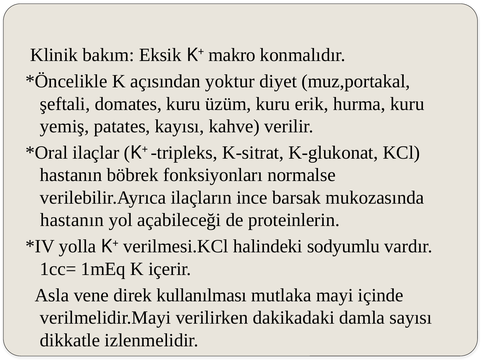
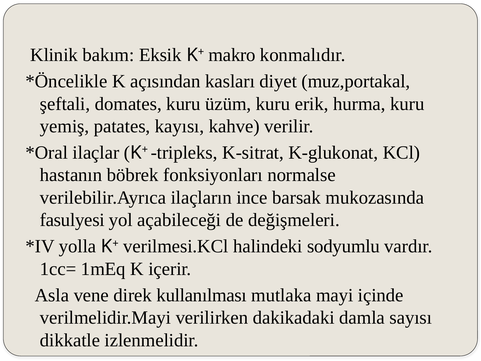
yoktur: yoktur -> kasları (230, 81)
hastanın: hastanın -> fasulyesi (72, 220)
proteinlerin: proteinlerin -> değişmeleri (294, 220)
